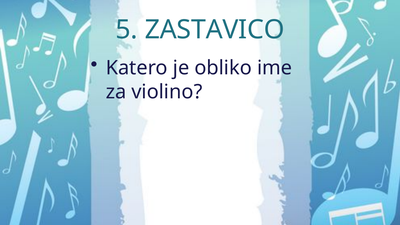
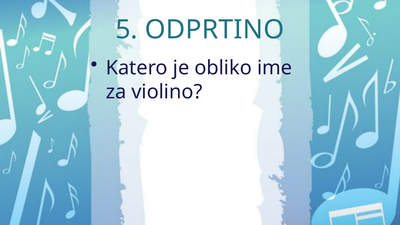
ZASTAVICO: ZASTAVICO -> ODPRTINO (214, 30)
